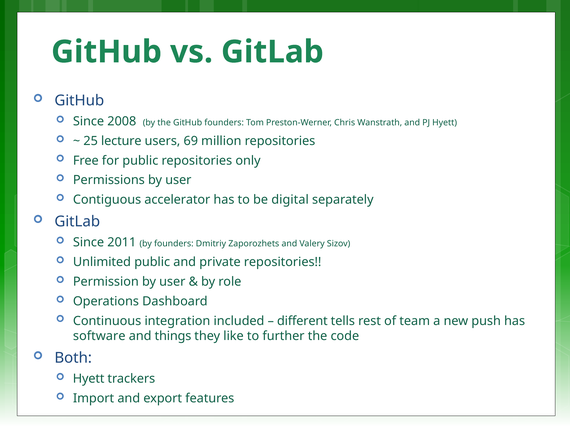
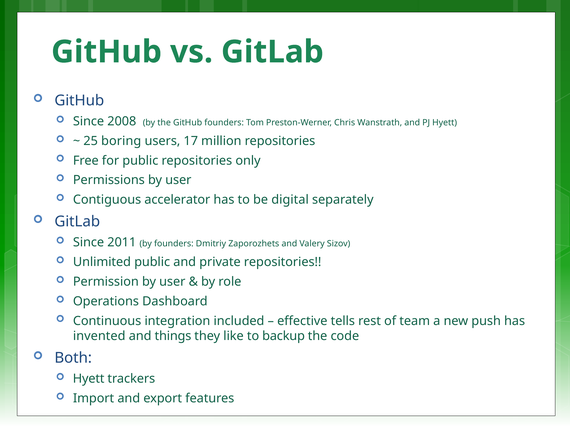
lecture: lecture -> boring (121, 141)
69: 69 -> 17 (191, 141)
different: different -> effective (302, 321)
software: software -> invented (99, 336)
further: further -> backup (284, 336)
